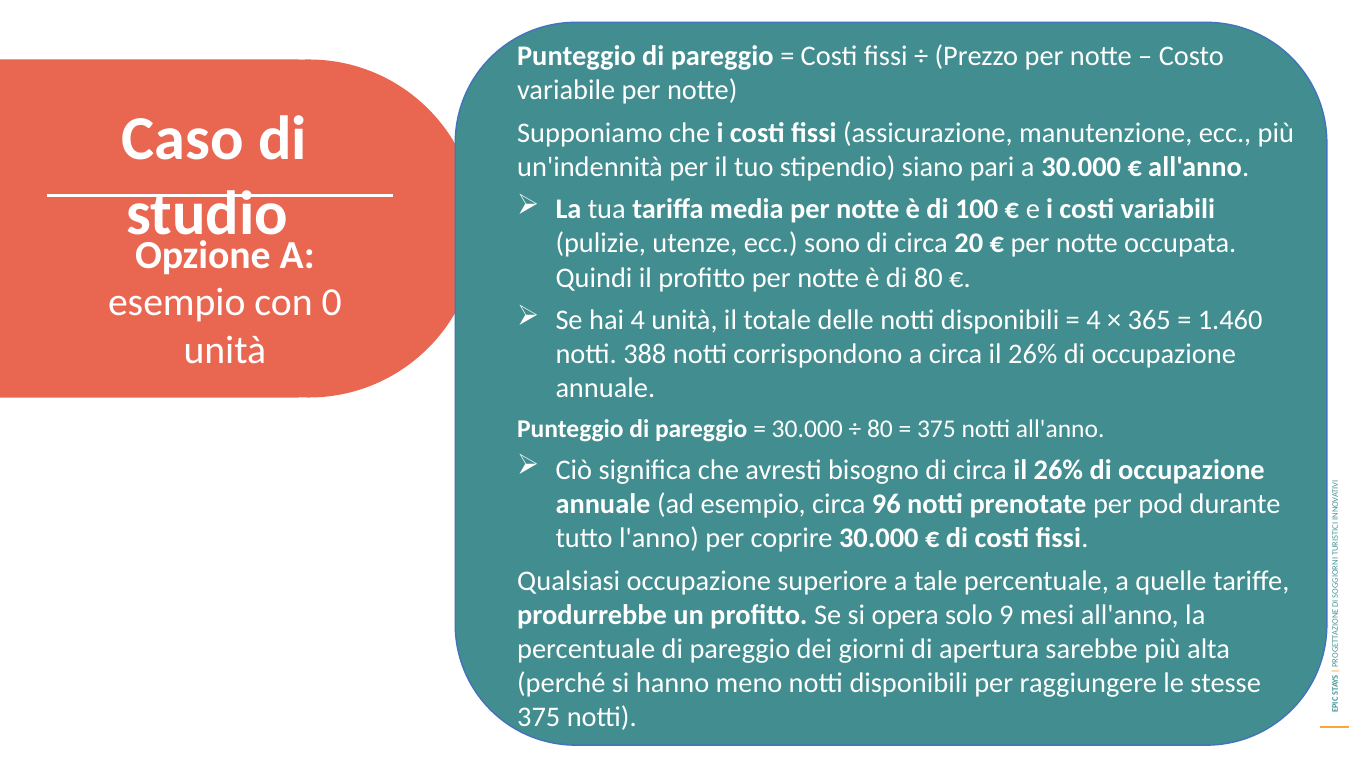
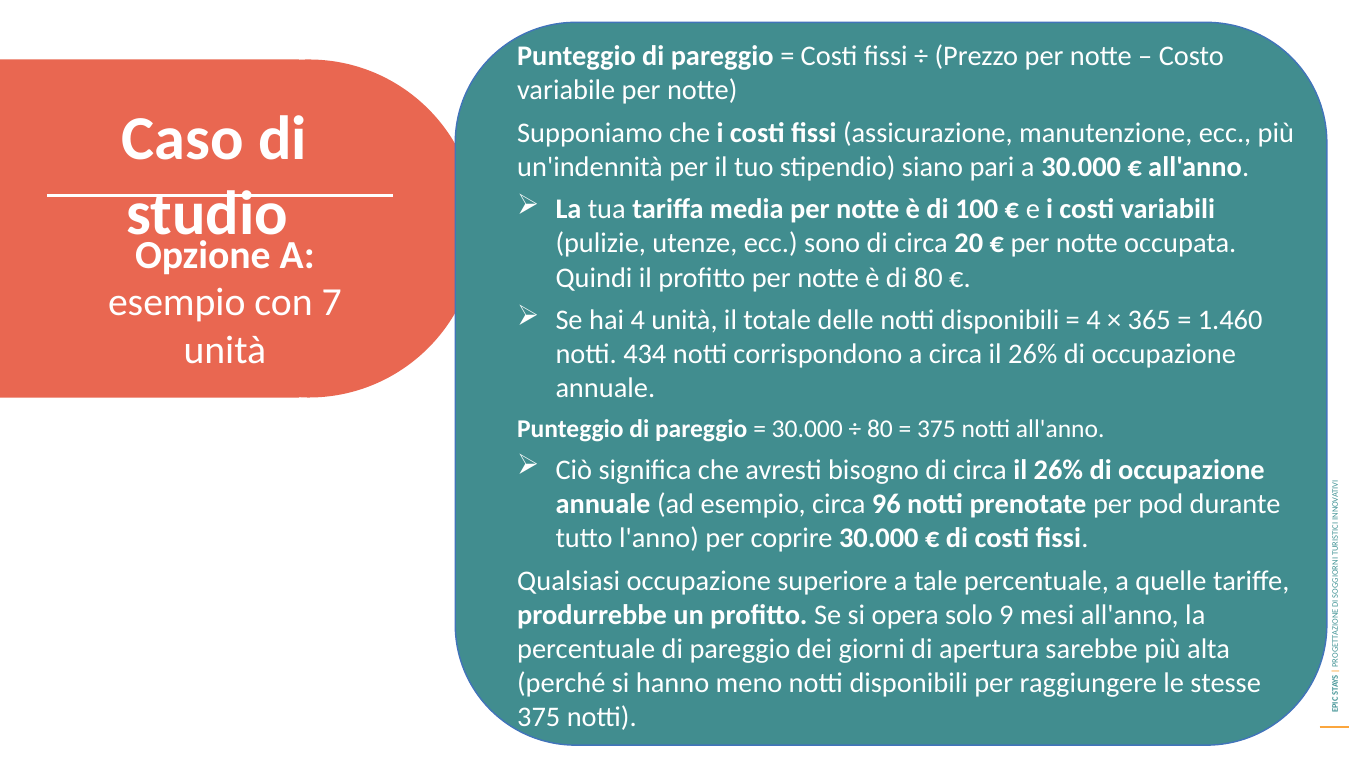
0: 0 -> 7 (332, 303)
388: 388 -> 434 (645, 354)
